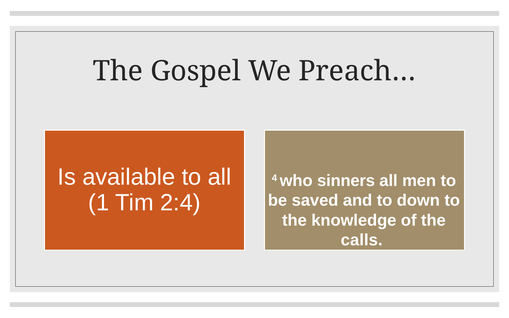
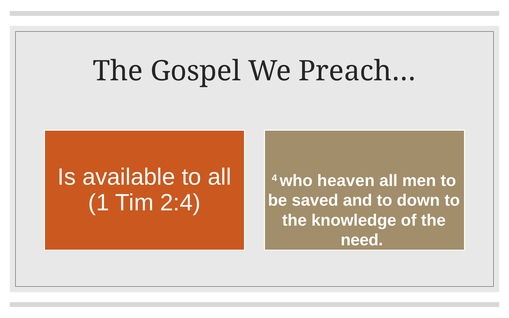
sinners: sinners -> heaven (346, 181)
calls: calls -> need (362, 240)
